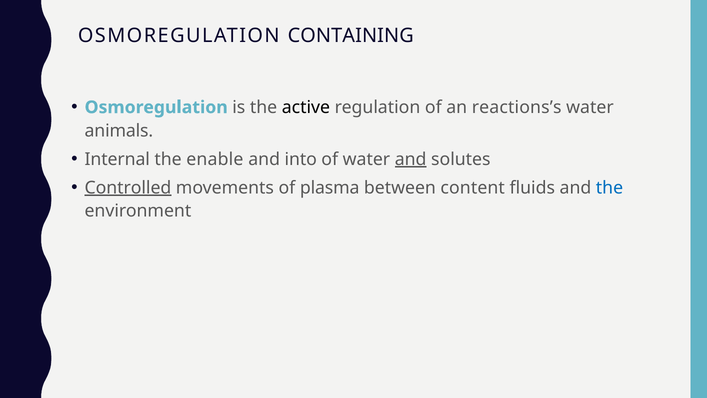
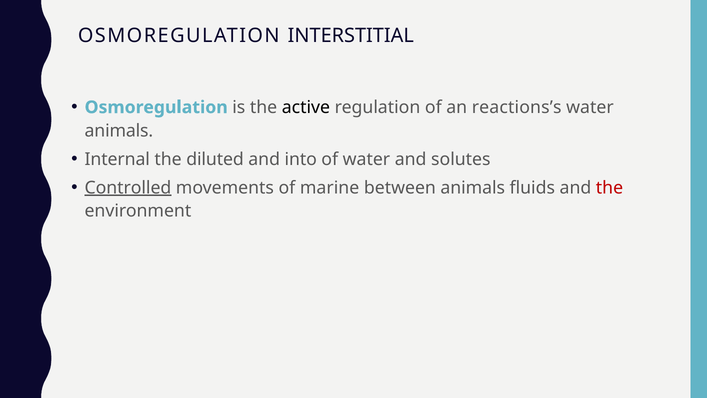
CONTAINING: CONTAINING -> INTERSTITIAL (351, 35)
enable: enable -> diluted (215, 159)
and underline: present -> none (411, 159)
plasma: plasma -> marine (330, 188)
between content: content -> animals (473, 188)
the colour: blue -> red (609, 188)
